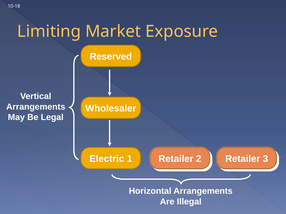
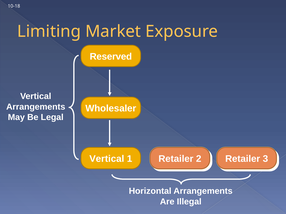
Electric: Electric -> Vertical (107, 159)
